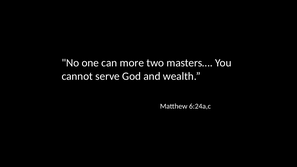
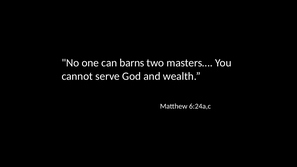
more: more -> barns (132, 63)
